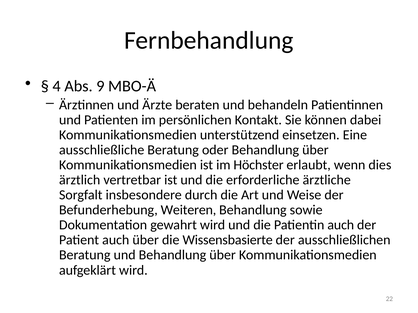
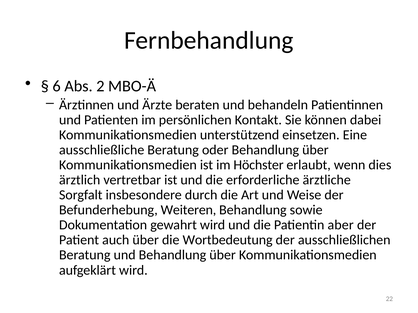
4: 4 -> 6 (57, 86)
9: 9 -> 2 (100, 86)
Patientin auch: auch -> aber (341, 225)
Wissensbasierte: Wissensbasierte -> Wortbedeutung (228, 240)
